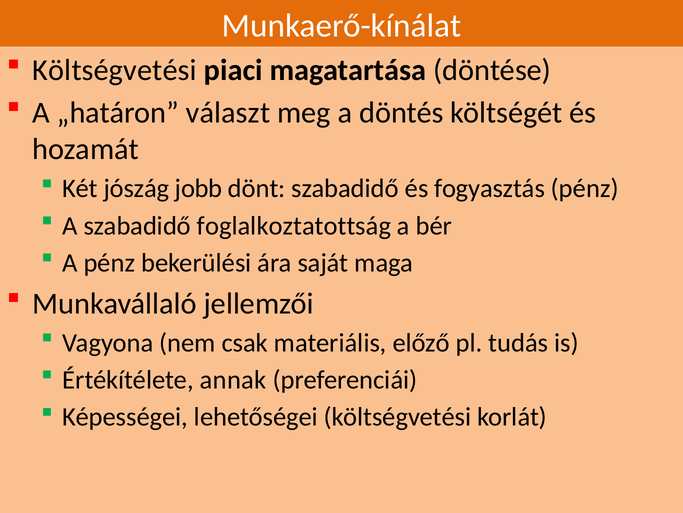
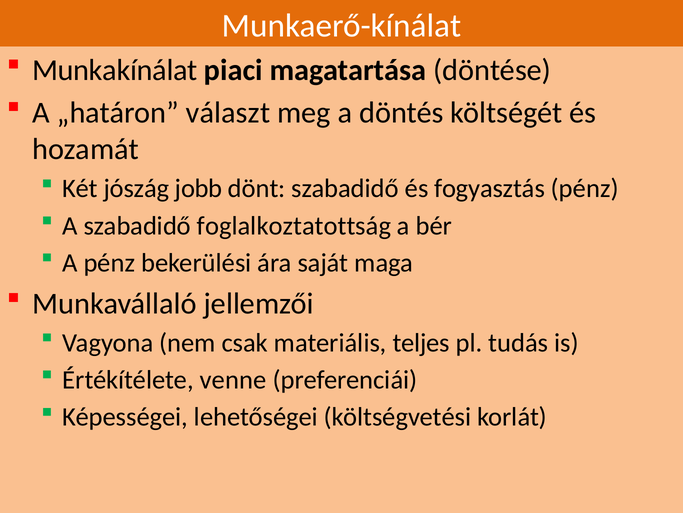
Költségvetési: Költségvetési -> Munkakínálat (115, 70)
előző: előző -> teljes (421, 342)
annak: annak -> venne (233, 379)
